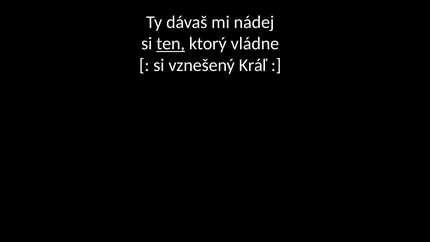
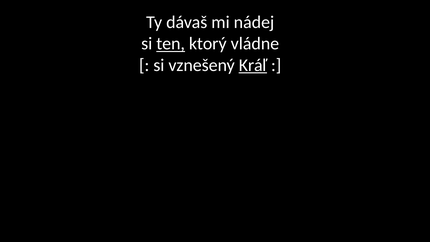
Kráľ underline: none -> present (253, 65)
